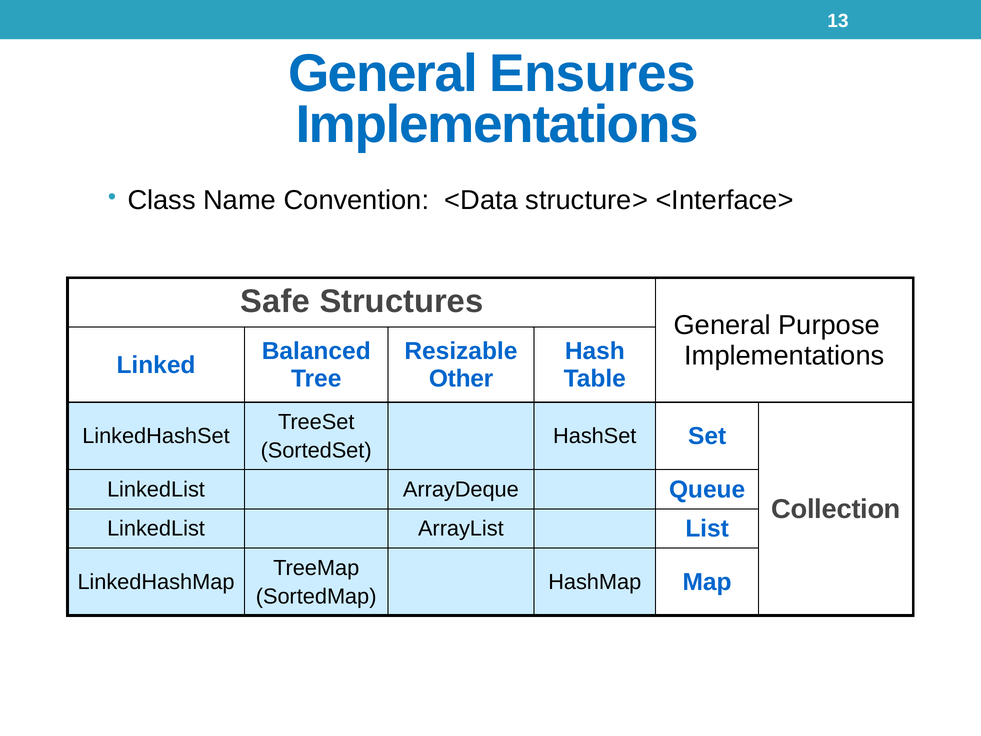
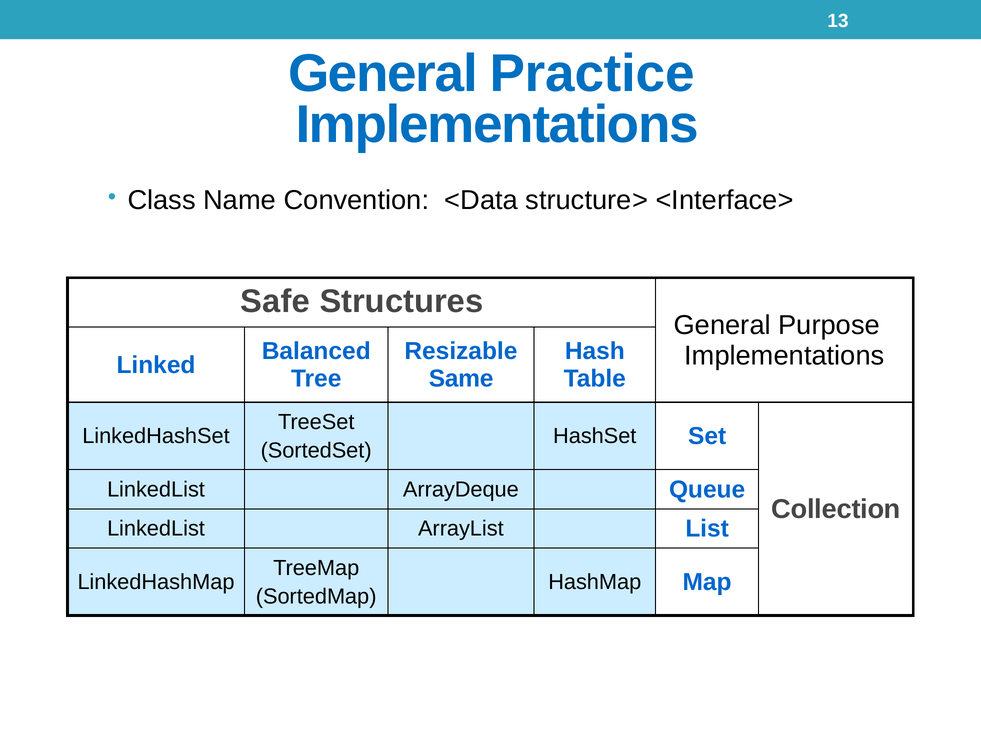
Ensures: Ensures -> Practice (592, 74)
Other: Other -> Same (461, 379)
